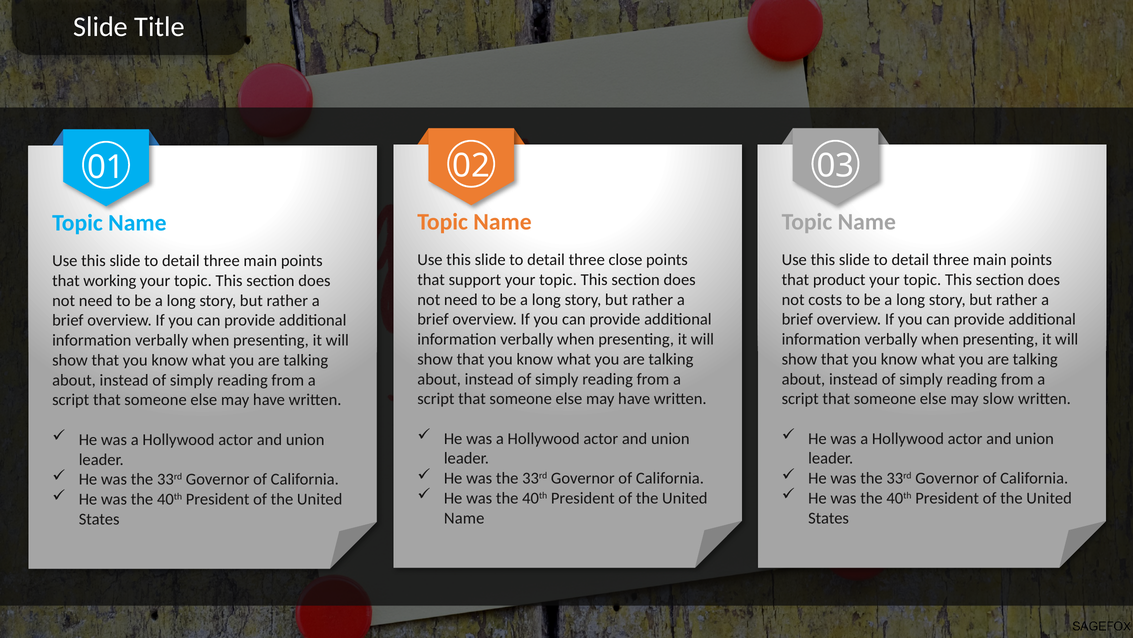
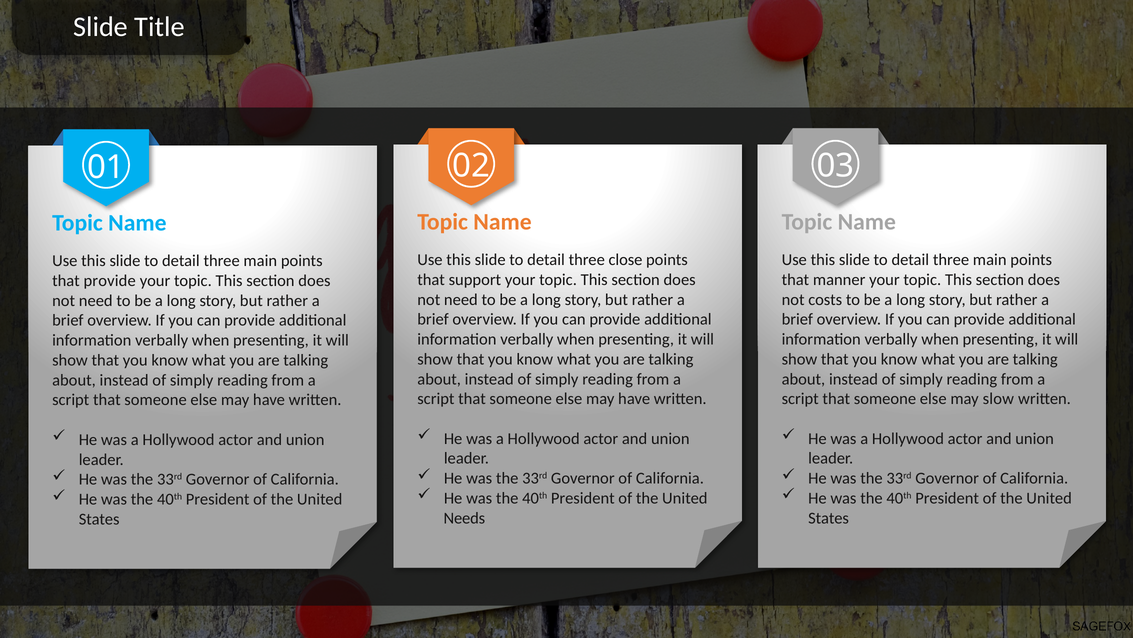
product: product -> manner (839, 279)
that working: working -> provide (110, 281)
Name: Name -> Needs (464, 518)
